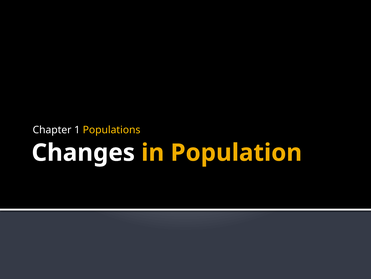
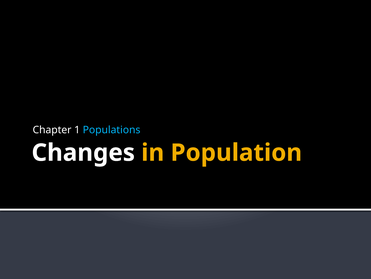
Populations colour: yellow -> light blue (112, 130)
